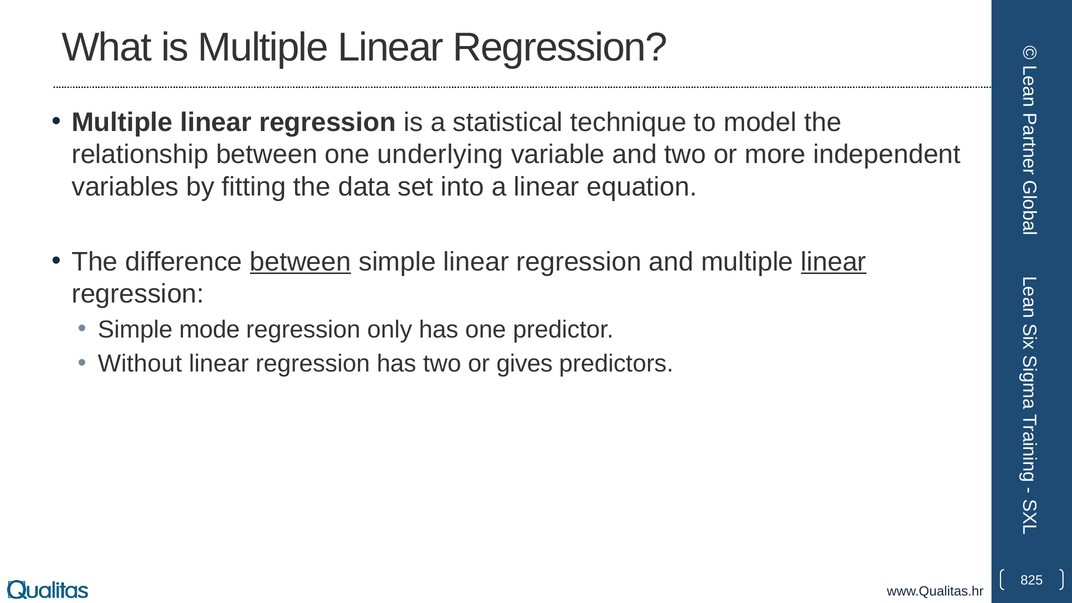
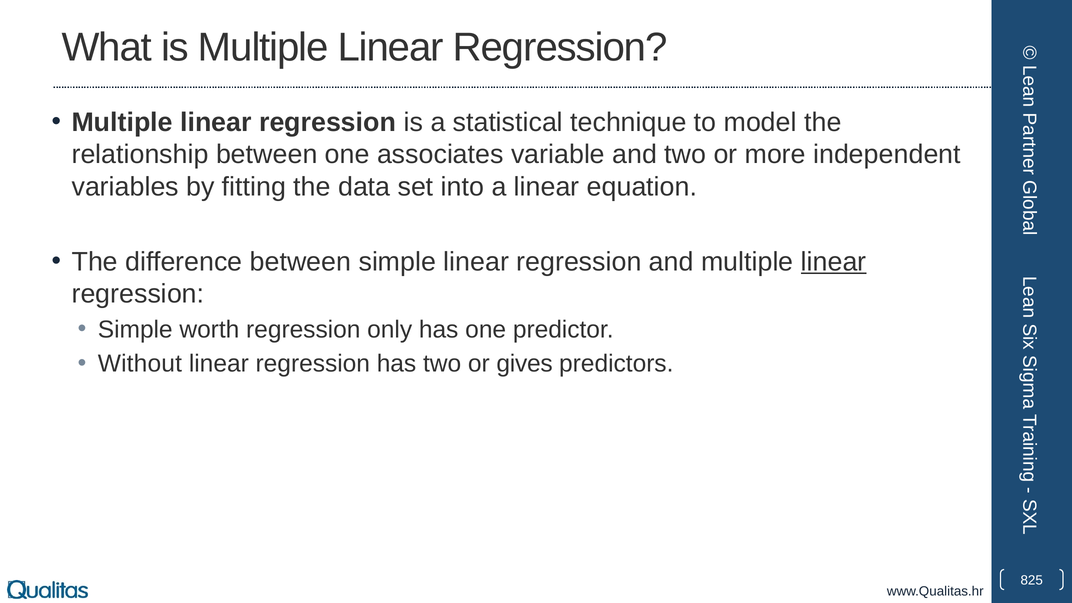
underlying: underlying -> associates (440, 155)
between underline: present -> none (301, 262)
mode: mode -> worth (209, 330)
